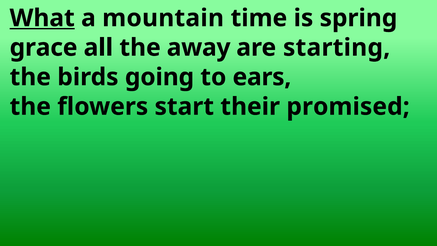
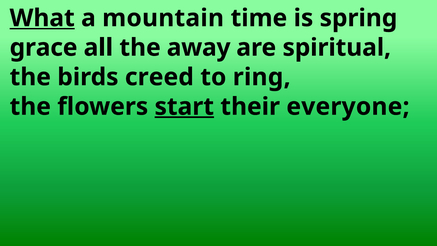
starting: starting -> spiritual (337, 48)
going: going -> creed (159, 77)
ears: ears -> ring (262, 77)
start underline: none -> present (184, 107)
promised: promised -> everyone (348, 107)
